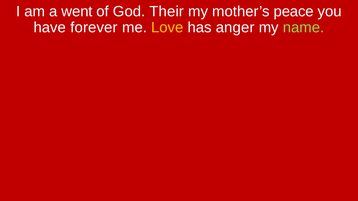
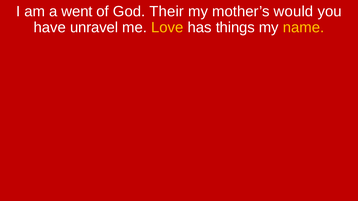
peace: peace -> would (294, 11)
forever: forever -> unravel (94, 27)
anger: anger -> things (235, 27)
name colour: light green -> yellow (303, 27)
